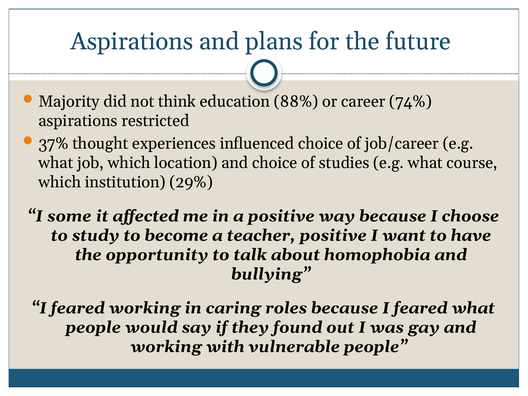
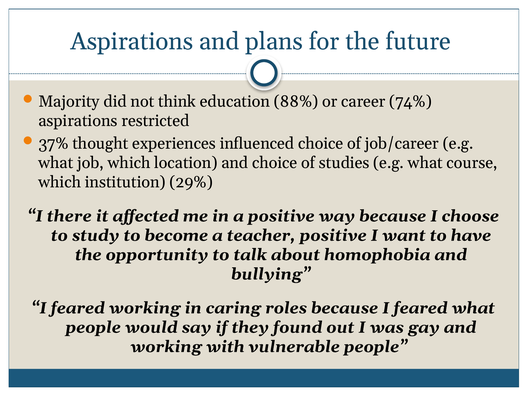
some: some -> there (69, 216)
